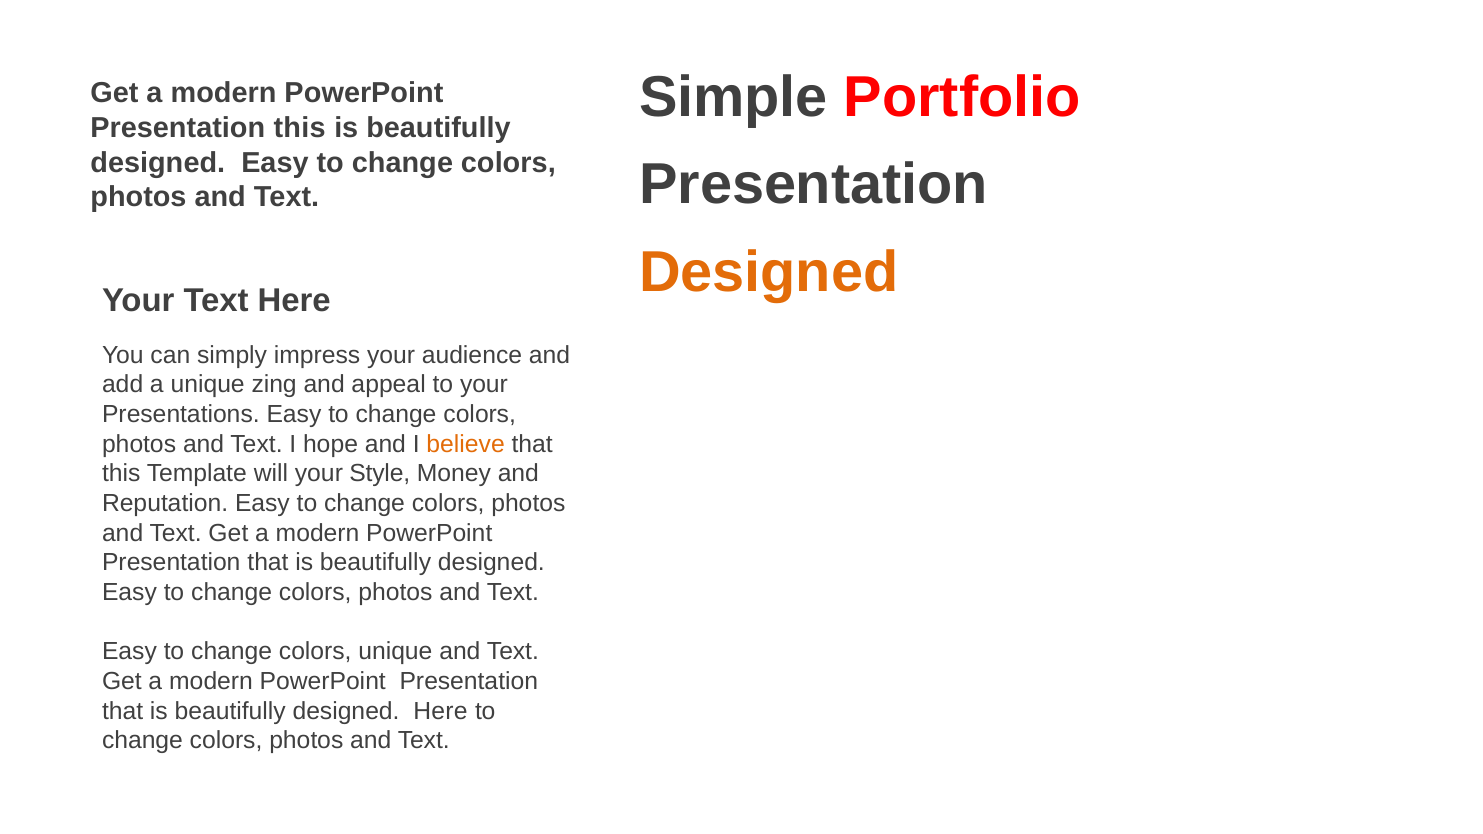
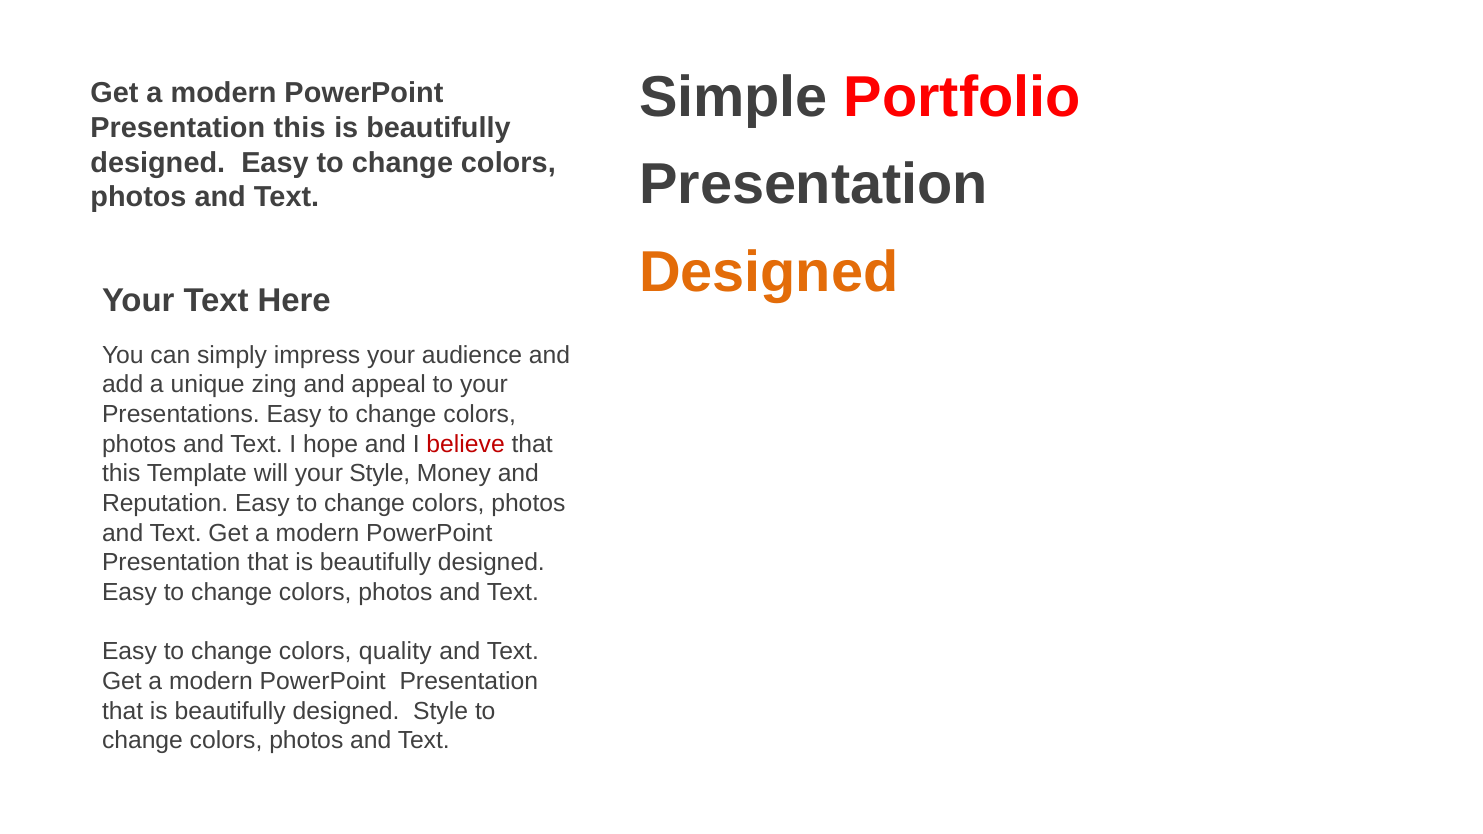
believe colour: orange -> red (466, 444)
colors unique: unique -> quality (395, 652)
designed Here: Here -> Style (441, 711)
